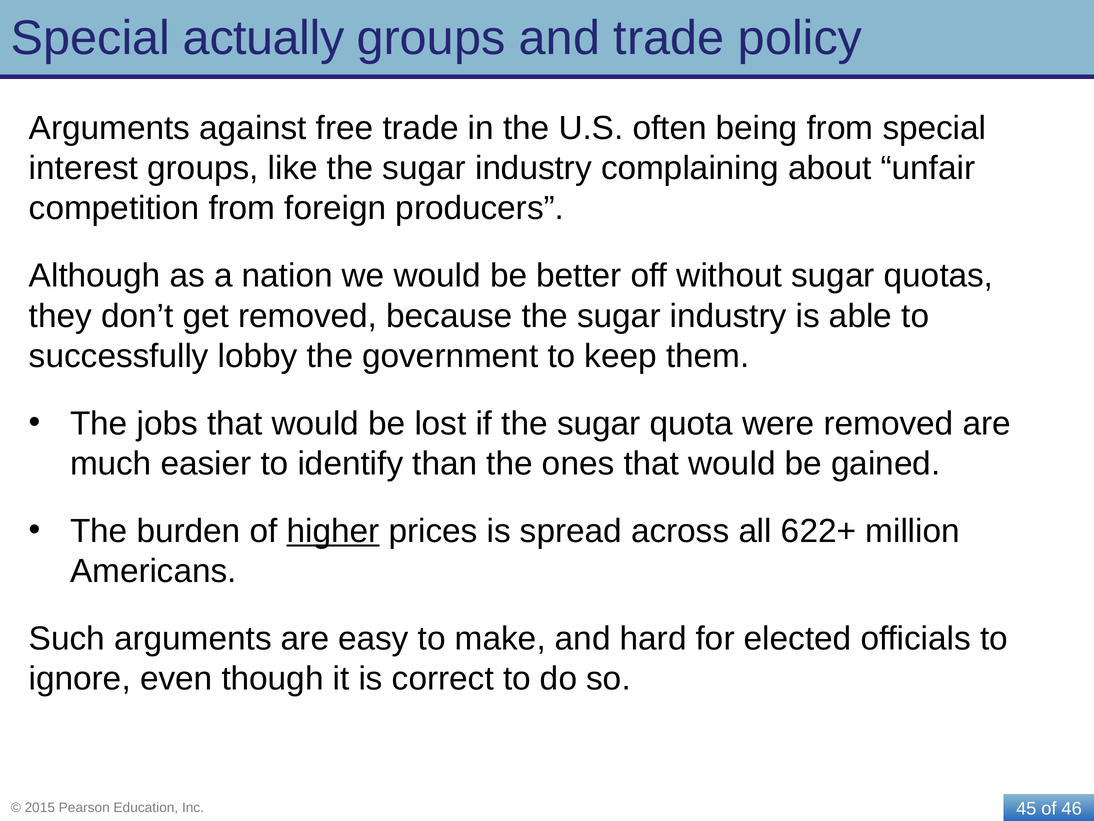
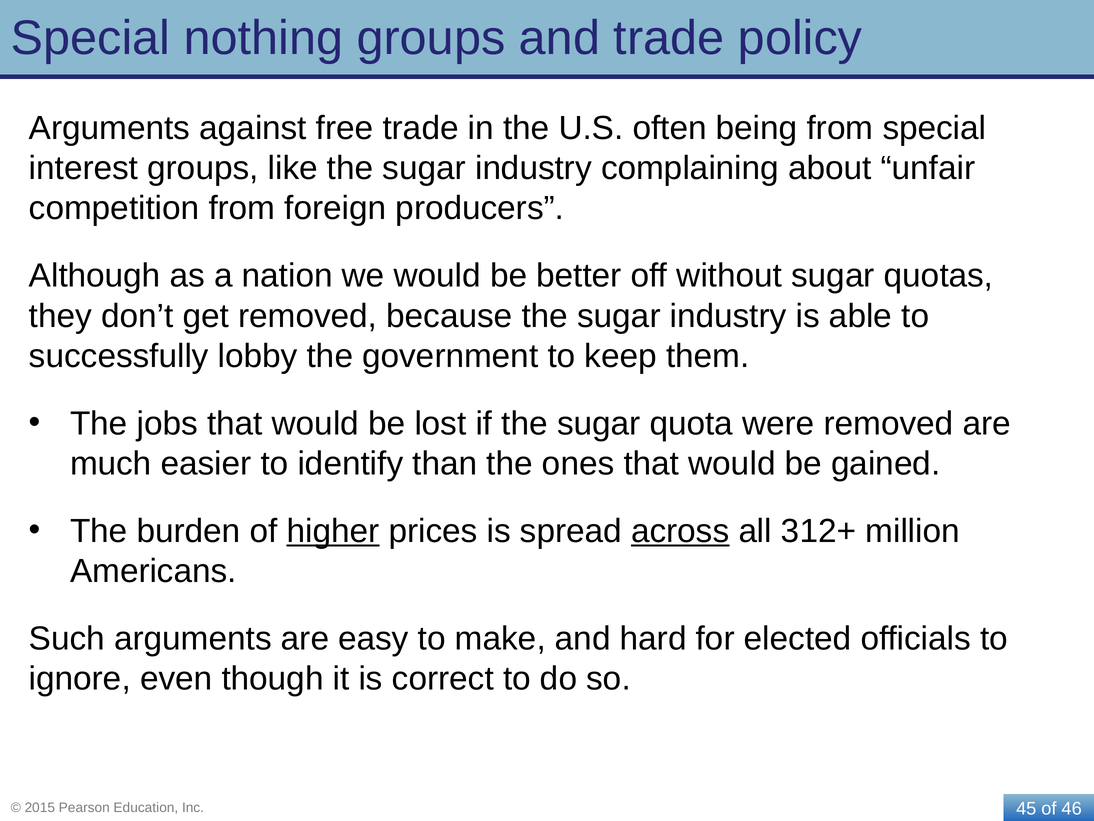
actually: actually -> nothing (263, 38)
across underline: none -> present (680, 531)
622+: 622+ -> 312+ (819, 531)
